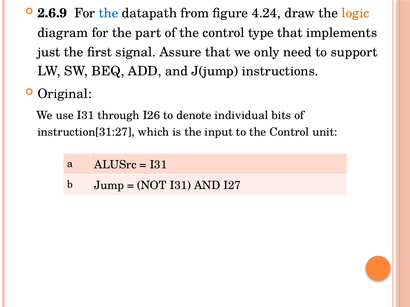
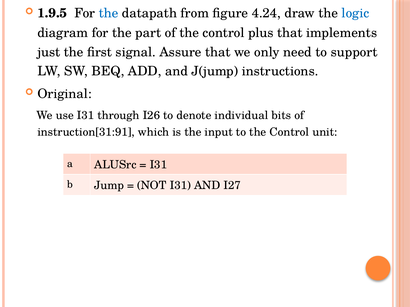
2.6.9: 2.6.9 -> 1.9.5 (52, 13)
logic colour: orange -> blue (355, 13)
type: type -> plus (261, 33)
instruction[31:27: instruction[31:27 -> instruction[31:91 (86, 132)
